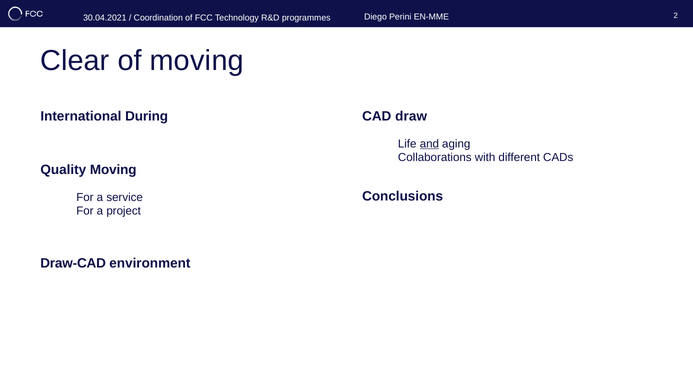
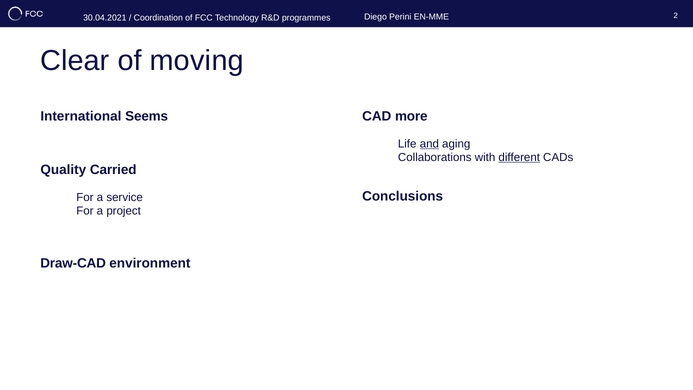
During: During -> Seems (147, 116)
draw: draw -> more (411, 116)
different underline: none -> present (519, 157)
Quality Moving: Moving -> Carried (113, 170)
